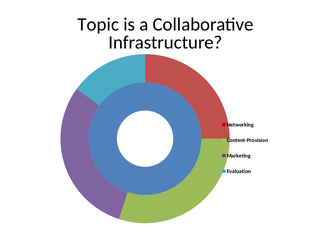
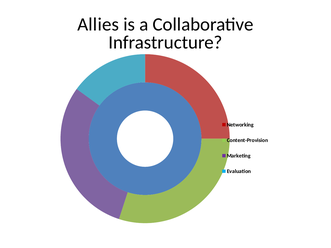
Topic: Topic -> Allies (98, 24)
